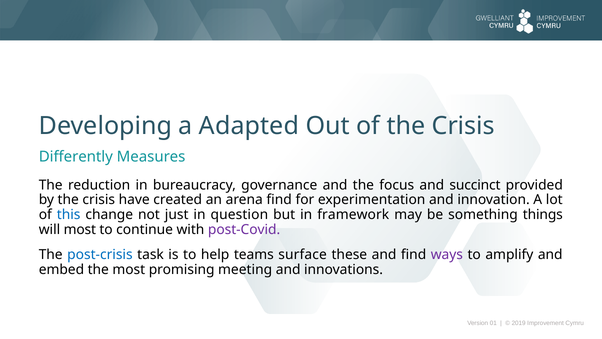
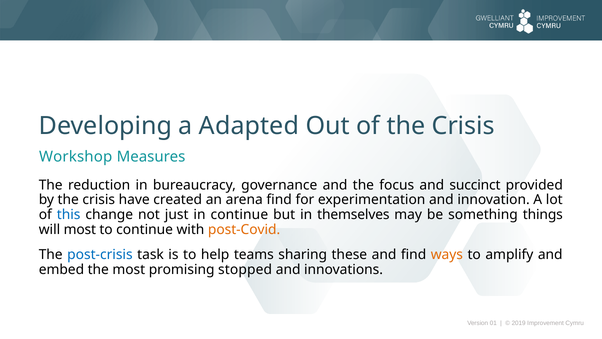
Differently: Differently -> Workshop (76, 157)
in question: question -> continue (239, 215)
framework: framework -> themselves (353, 215)
post-Covid colour: purple -> orange (244, 229)
surface: surface -> sharing (303, 254)
ways colour: purple -> orange (447, 254)
meeting: meeting -> stopped (245, 269)
